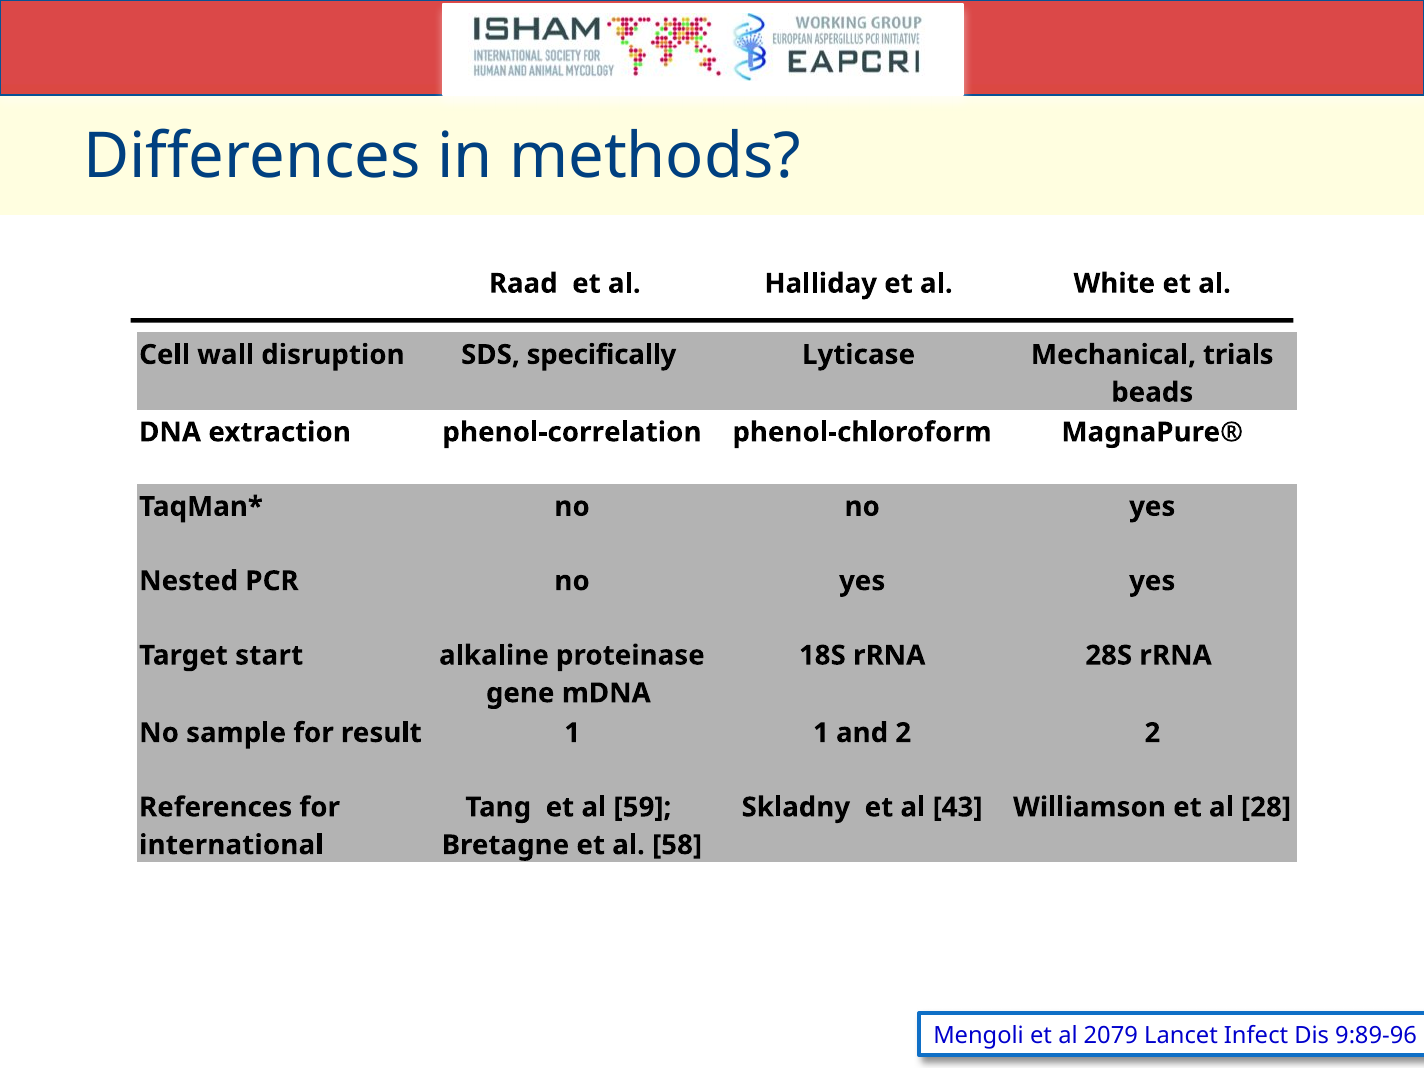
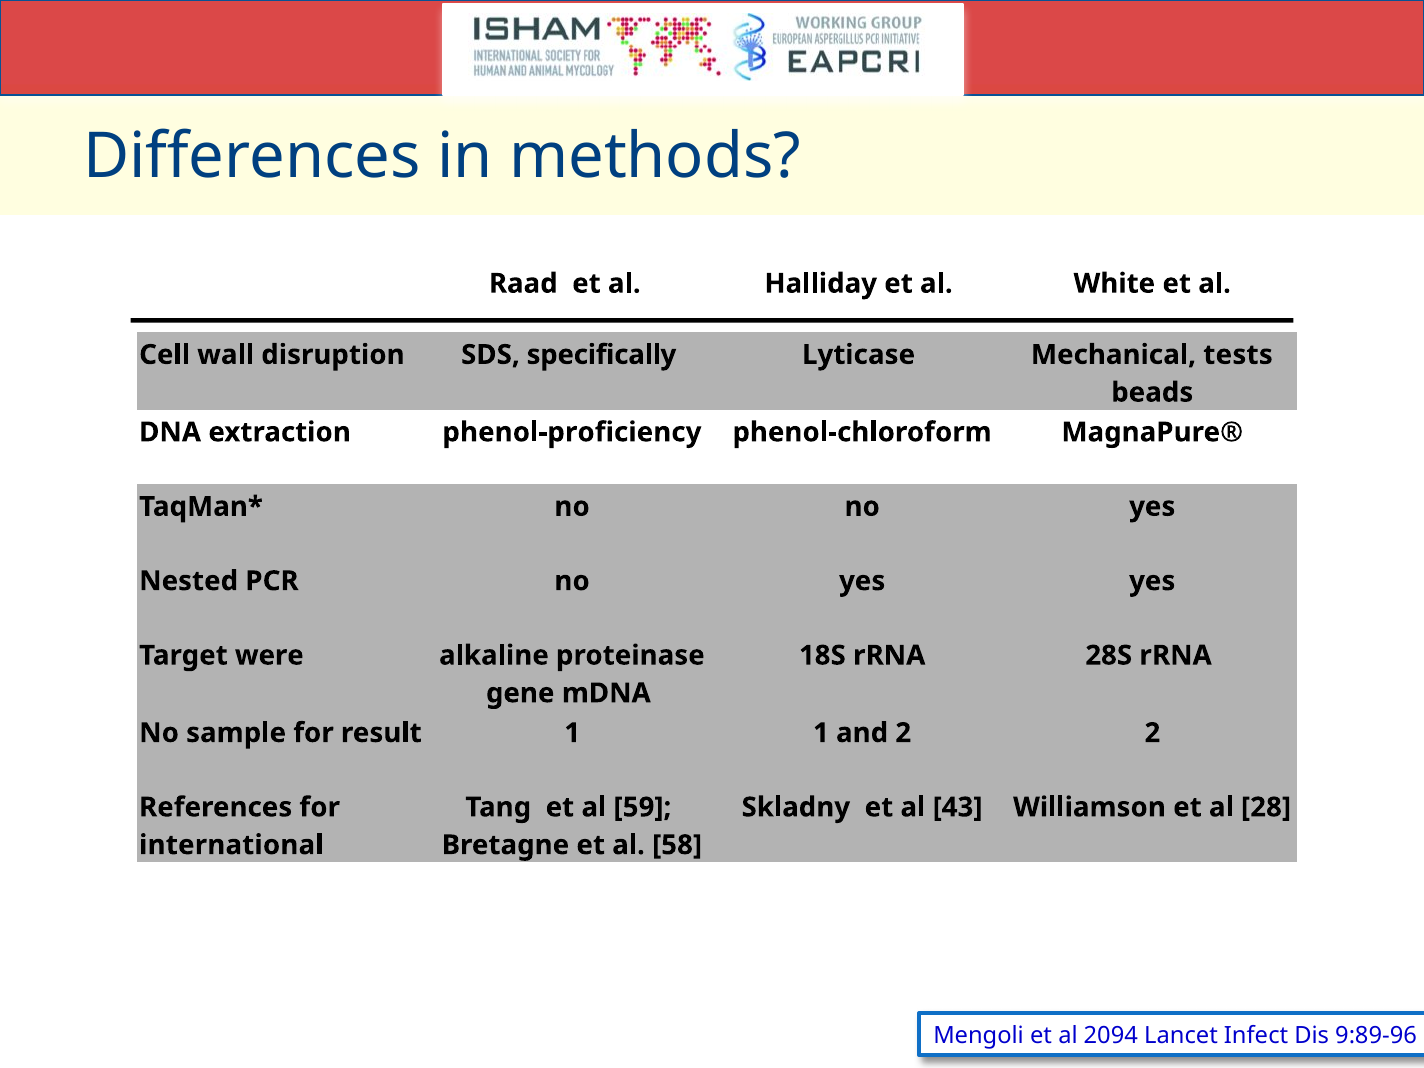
trials: trials -> tests (1238, 355)
phenol-correlation: phenol-correlation -> phenol-proficiency (572, 432)
start: start -> were (269, 655)
2079: 2079 -> 2094 (1111, 1036)
